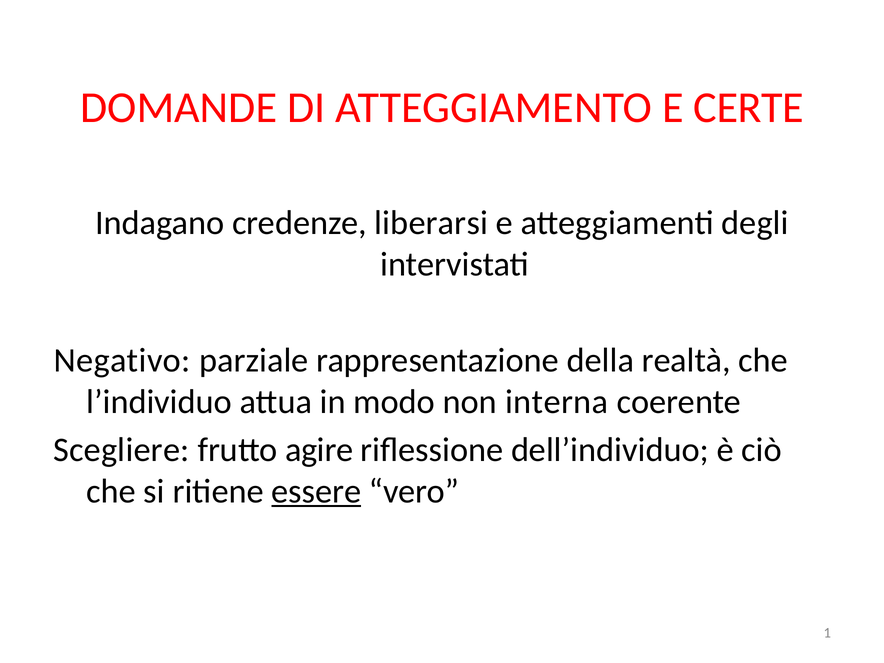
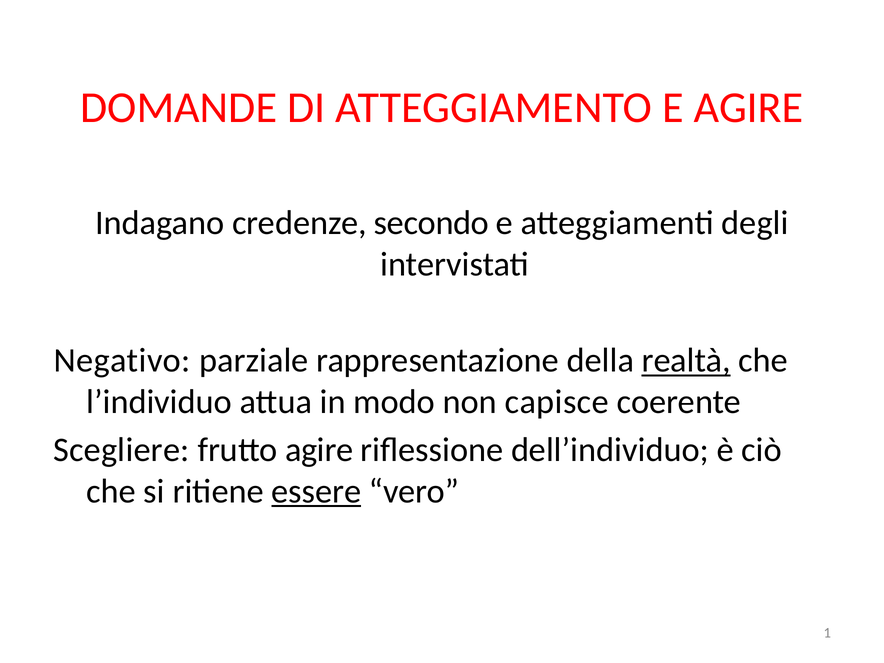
E CERTE: CERTE -> AGIRE (748, 108)
liberarsi: liberarsi -> secondo (431, 223)
realtà underline: none -> present (686, 361)
interna: interna -> capisce (557, 402)
